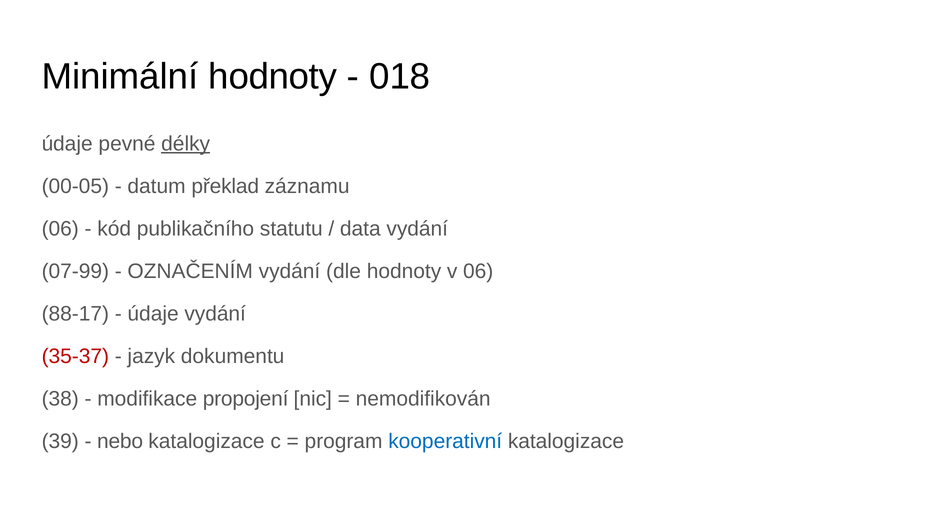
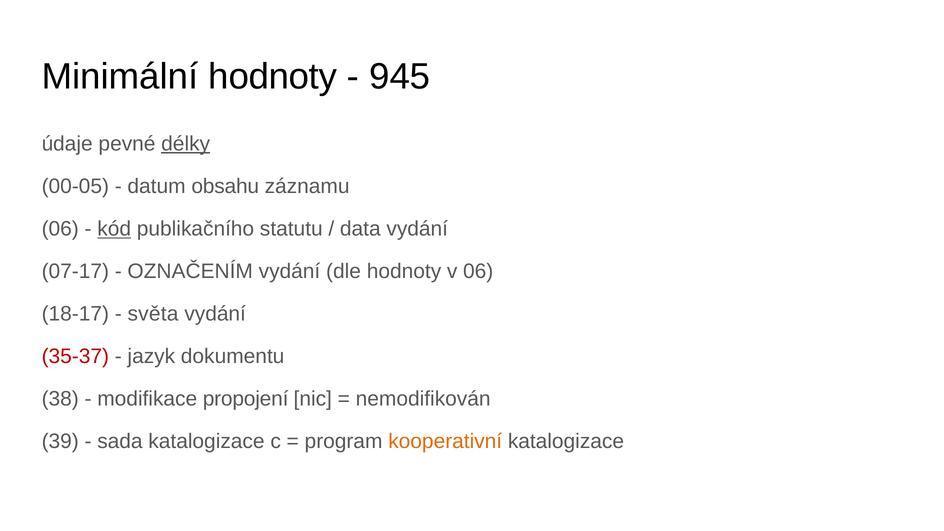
018: 018 -> 945 (400, 76)
překlad: překlad -> obsahu (225, 186)
kód underline: none -> present (114, 229)
07-99: 07-99 -> 07-17 (75, 271)
88-17: 88-17 -> 18-17 (75, 314)
údaje: údaje -> světa (153, 314)
nebo: nebo -> sada (120, 441)
kooperativní colour: blue -> orange (445, 441)
